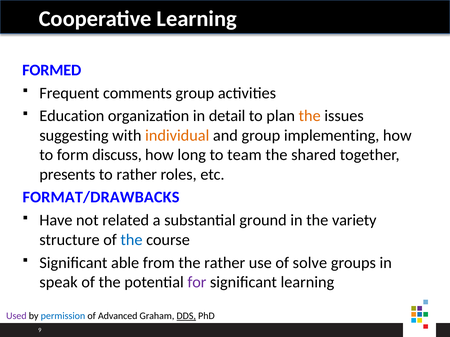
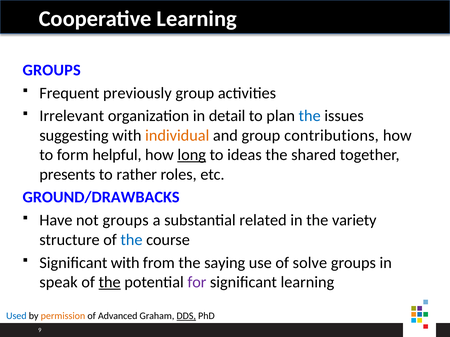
FORMED: FORMED -> GROUPS (52, 70)
comments: comments -> previously (137, 93)
Education: Education -> Irrelevant (72, 116)
the colour: orange -> blue (310, 116)
implementing: implementing -> contributions (332, 136)
discuss: discuss -> helpful (117, 155)
long underline: none -> present (192, 155)
team: team -> ideas (244, 155)
FORMAT/DRAWBACKS: FORMAT/DRAWBACKS -> GROUND/DRAWBACKS (101, 198)
not related: related -> groups (126, 221)
ground: ground -> related (263, 221)
Significant able: able -> with (125, 263)
the rather: rather -> saying (225, 263)
the underline: none -> present (110, 283)
Used colour: purple -> blue (16, 316)
permission colour: blue -> orange (63, 316)
